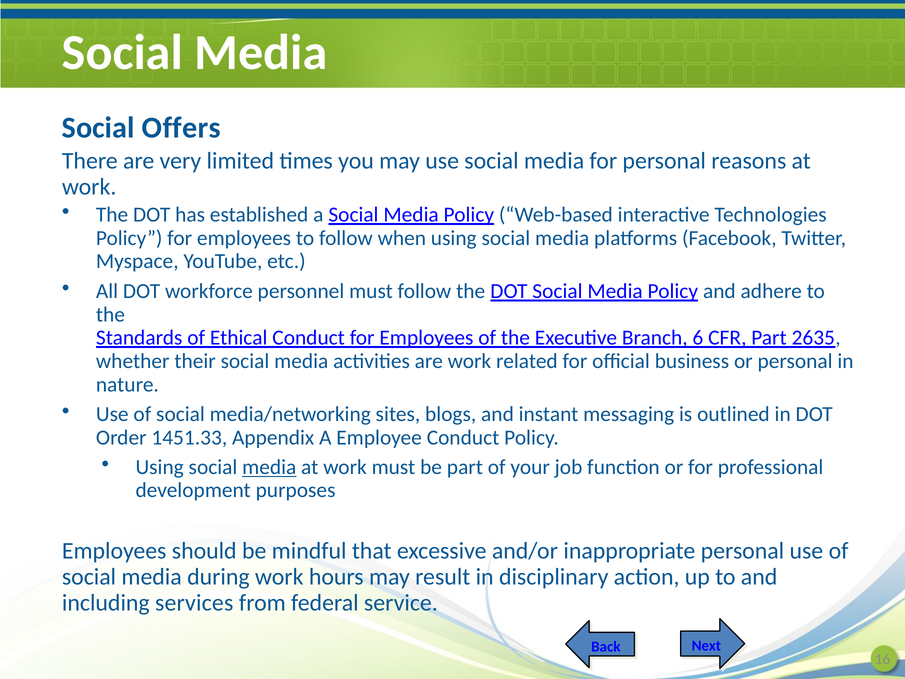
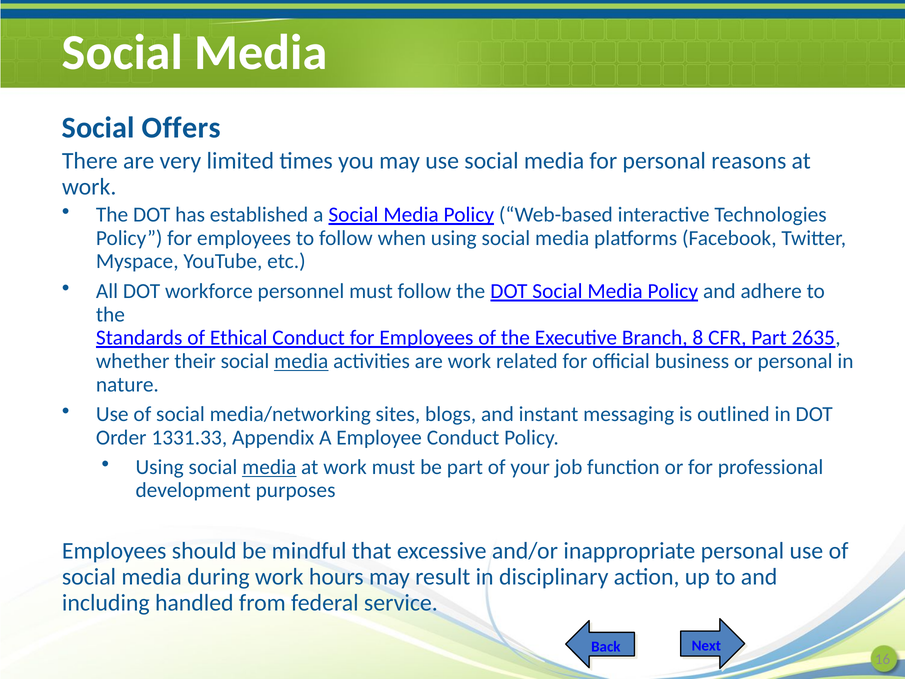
6: 6 -> 8 (698, 338)
media underline: none -> present (301, 361)
1451.33: 1451.33 -> 1331.33 (189, 437)
services: services -> handled (194, 602)
